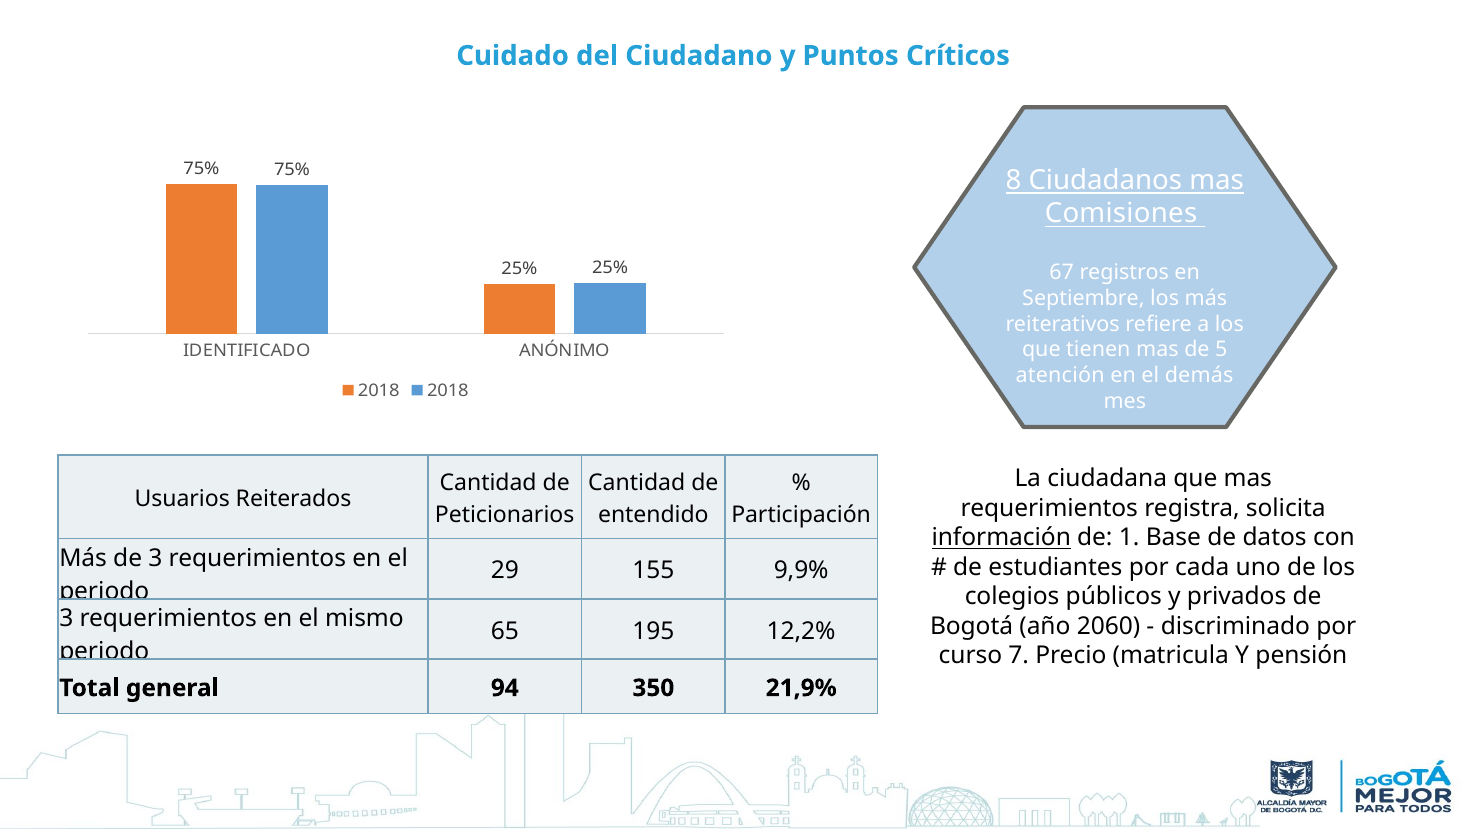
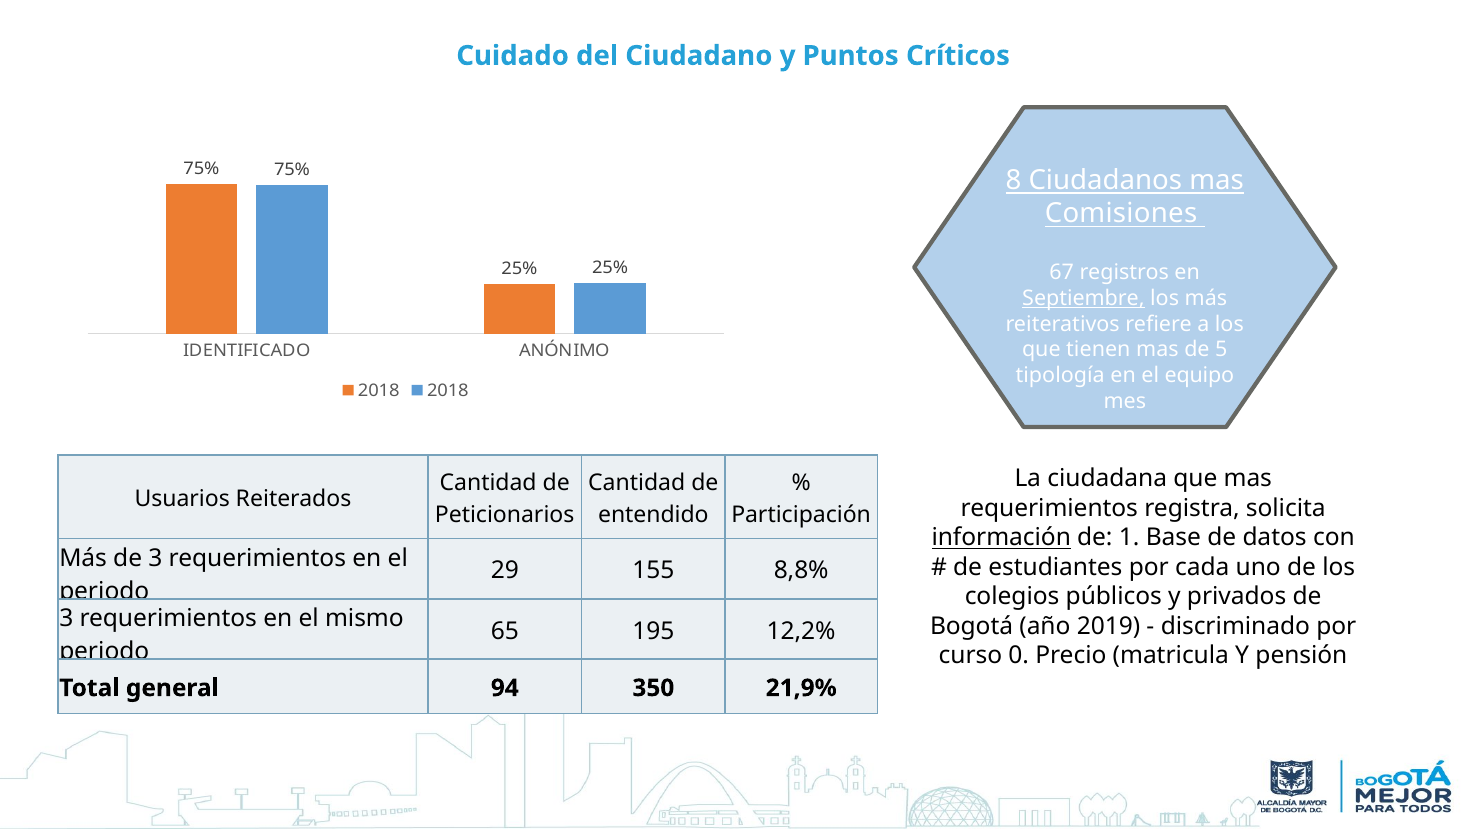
Septiembre underline: none -> present (1083, 298)
atención: atención -> tipología (1060, 376)
demás: demás -> equipo (1199, 376)
9,9%: 9,9% -> 8,8% (801, 571)
2060: 2060 -> 2019 (1109, 626)
7: 7 -> 0 (1019, 656)
